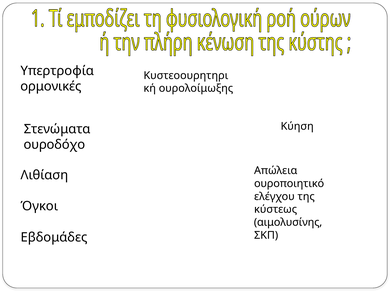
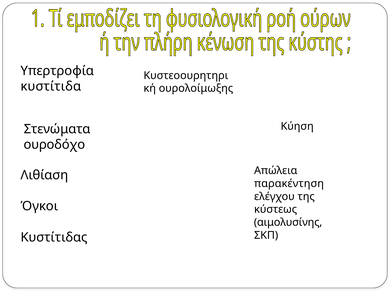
ορμονικές: ορμονικές -> κυστίτιδα (51, 86)
ουροποιητικό: ουροποιητικό -> παρακέντηση (289, 184)
Εβδομάδες: Εβδομάδες -> Κυστίτιδας (54, 238)
